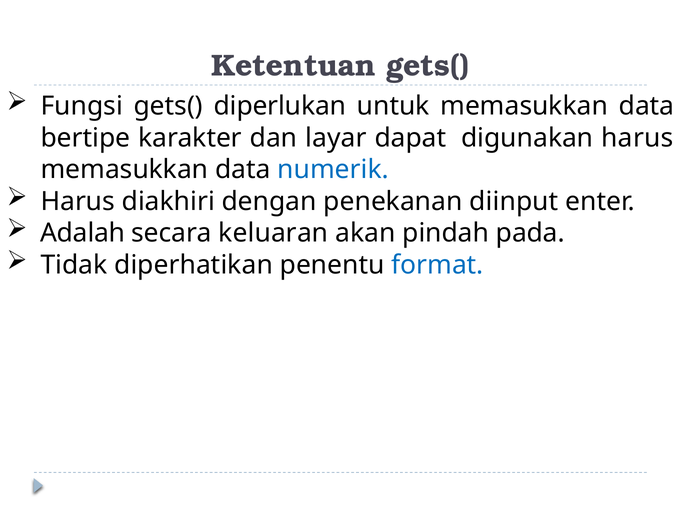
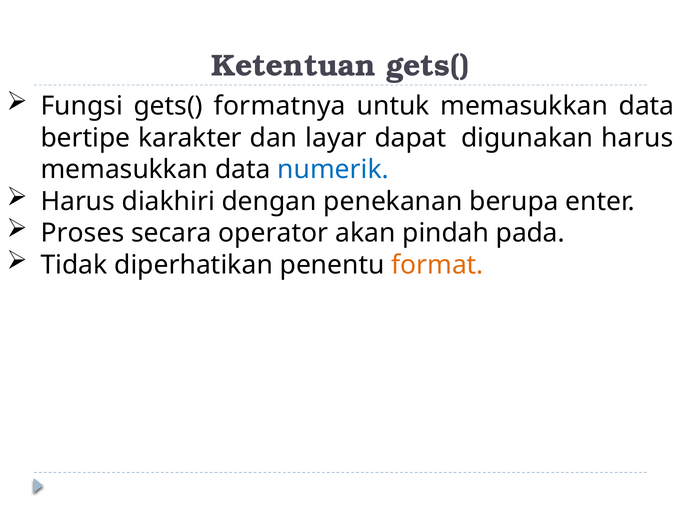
diperlukan: diperlukan -> formatnya (280, 106)
diinput: diinput -> berupa (514, 202)
Adalah: Adalah -> Proses (82, 233)
keluaran: keluaran -> operator (273, 233)
format colour: blue -> orange (437, 265)
